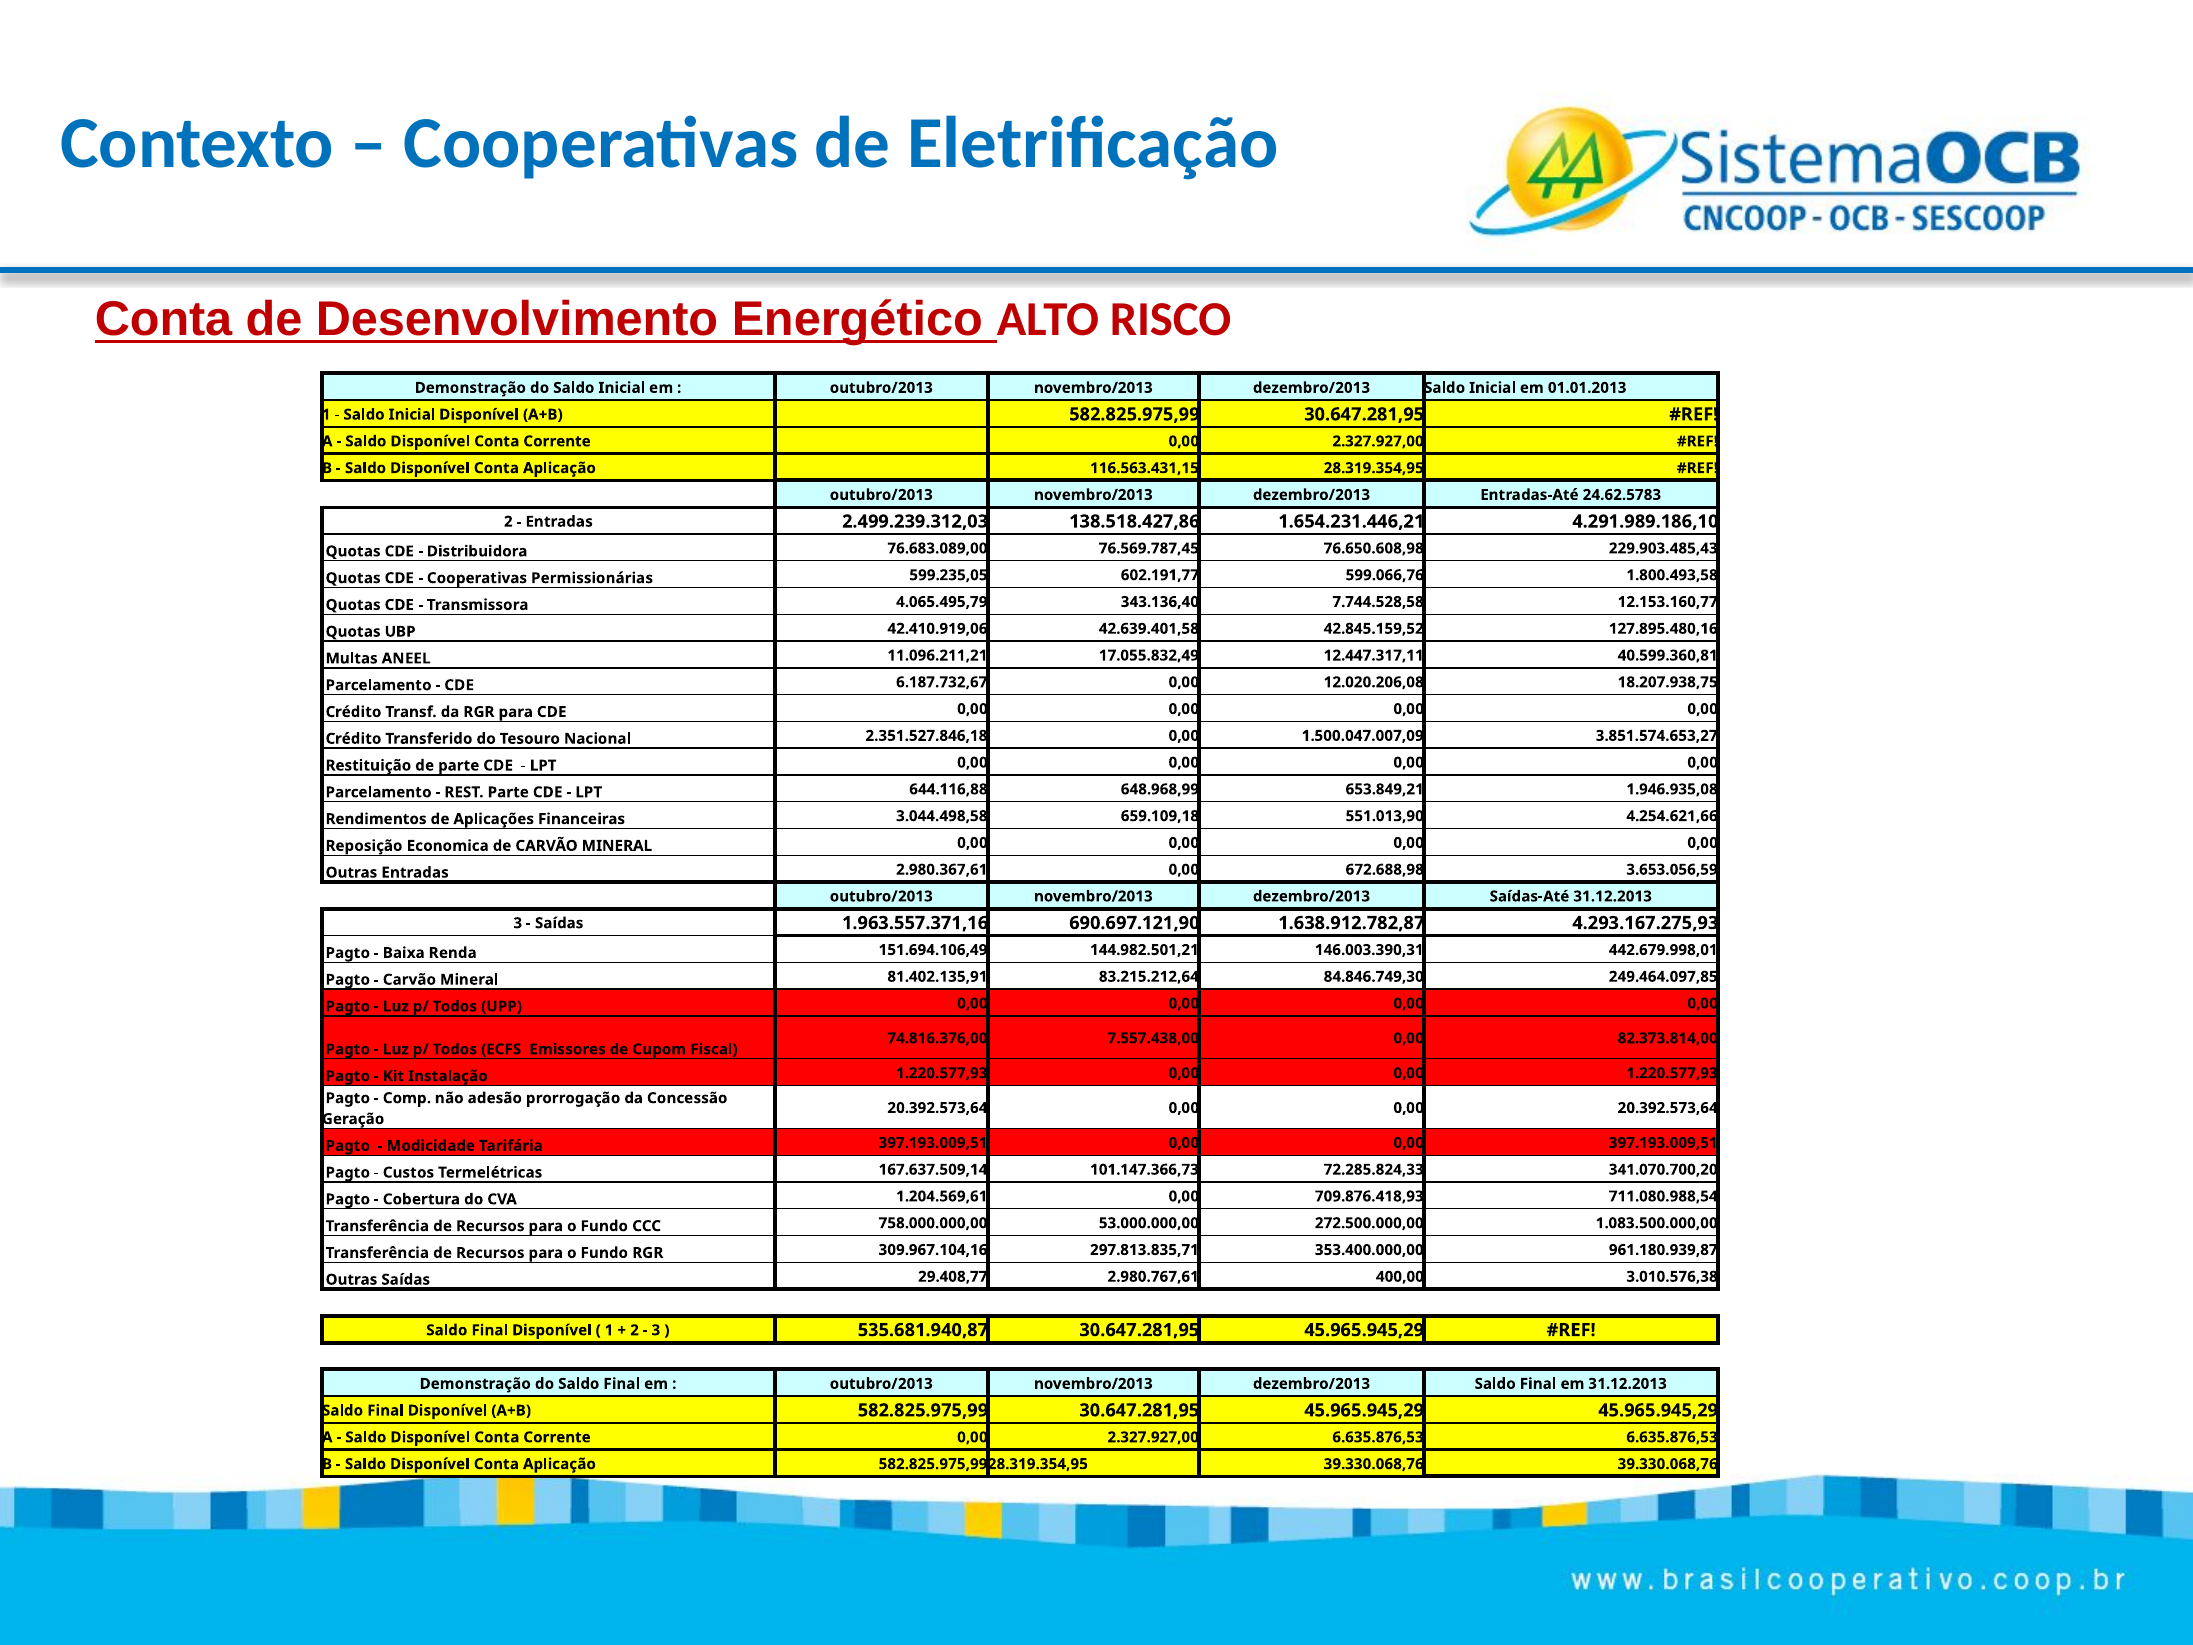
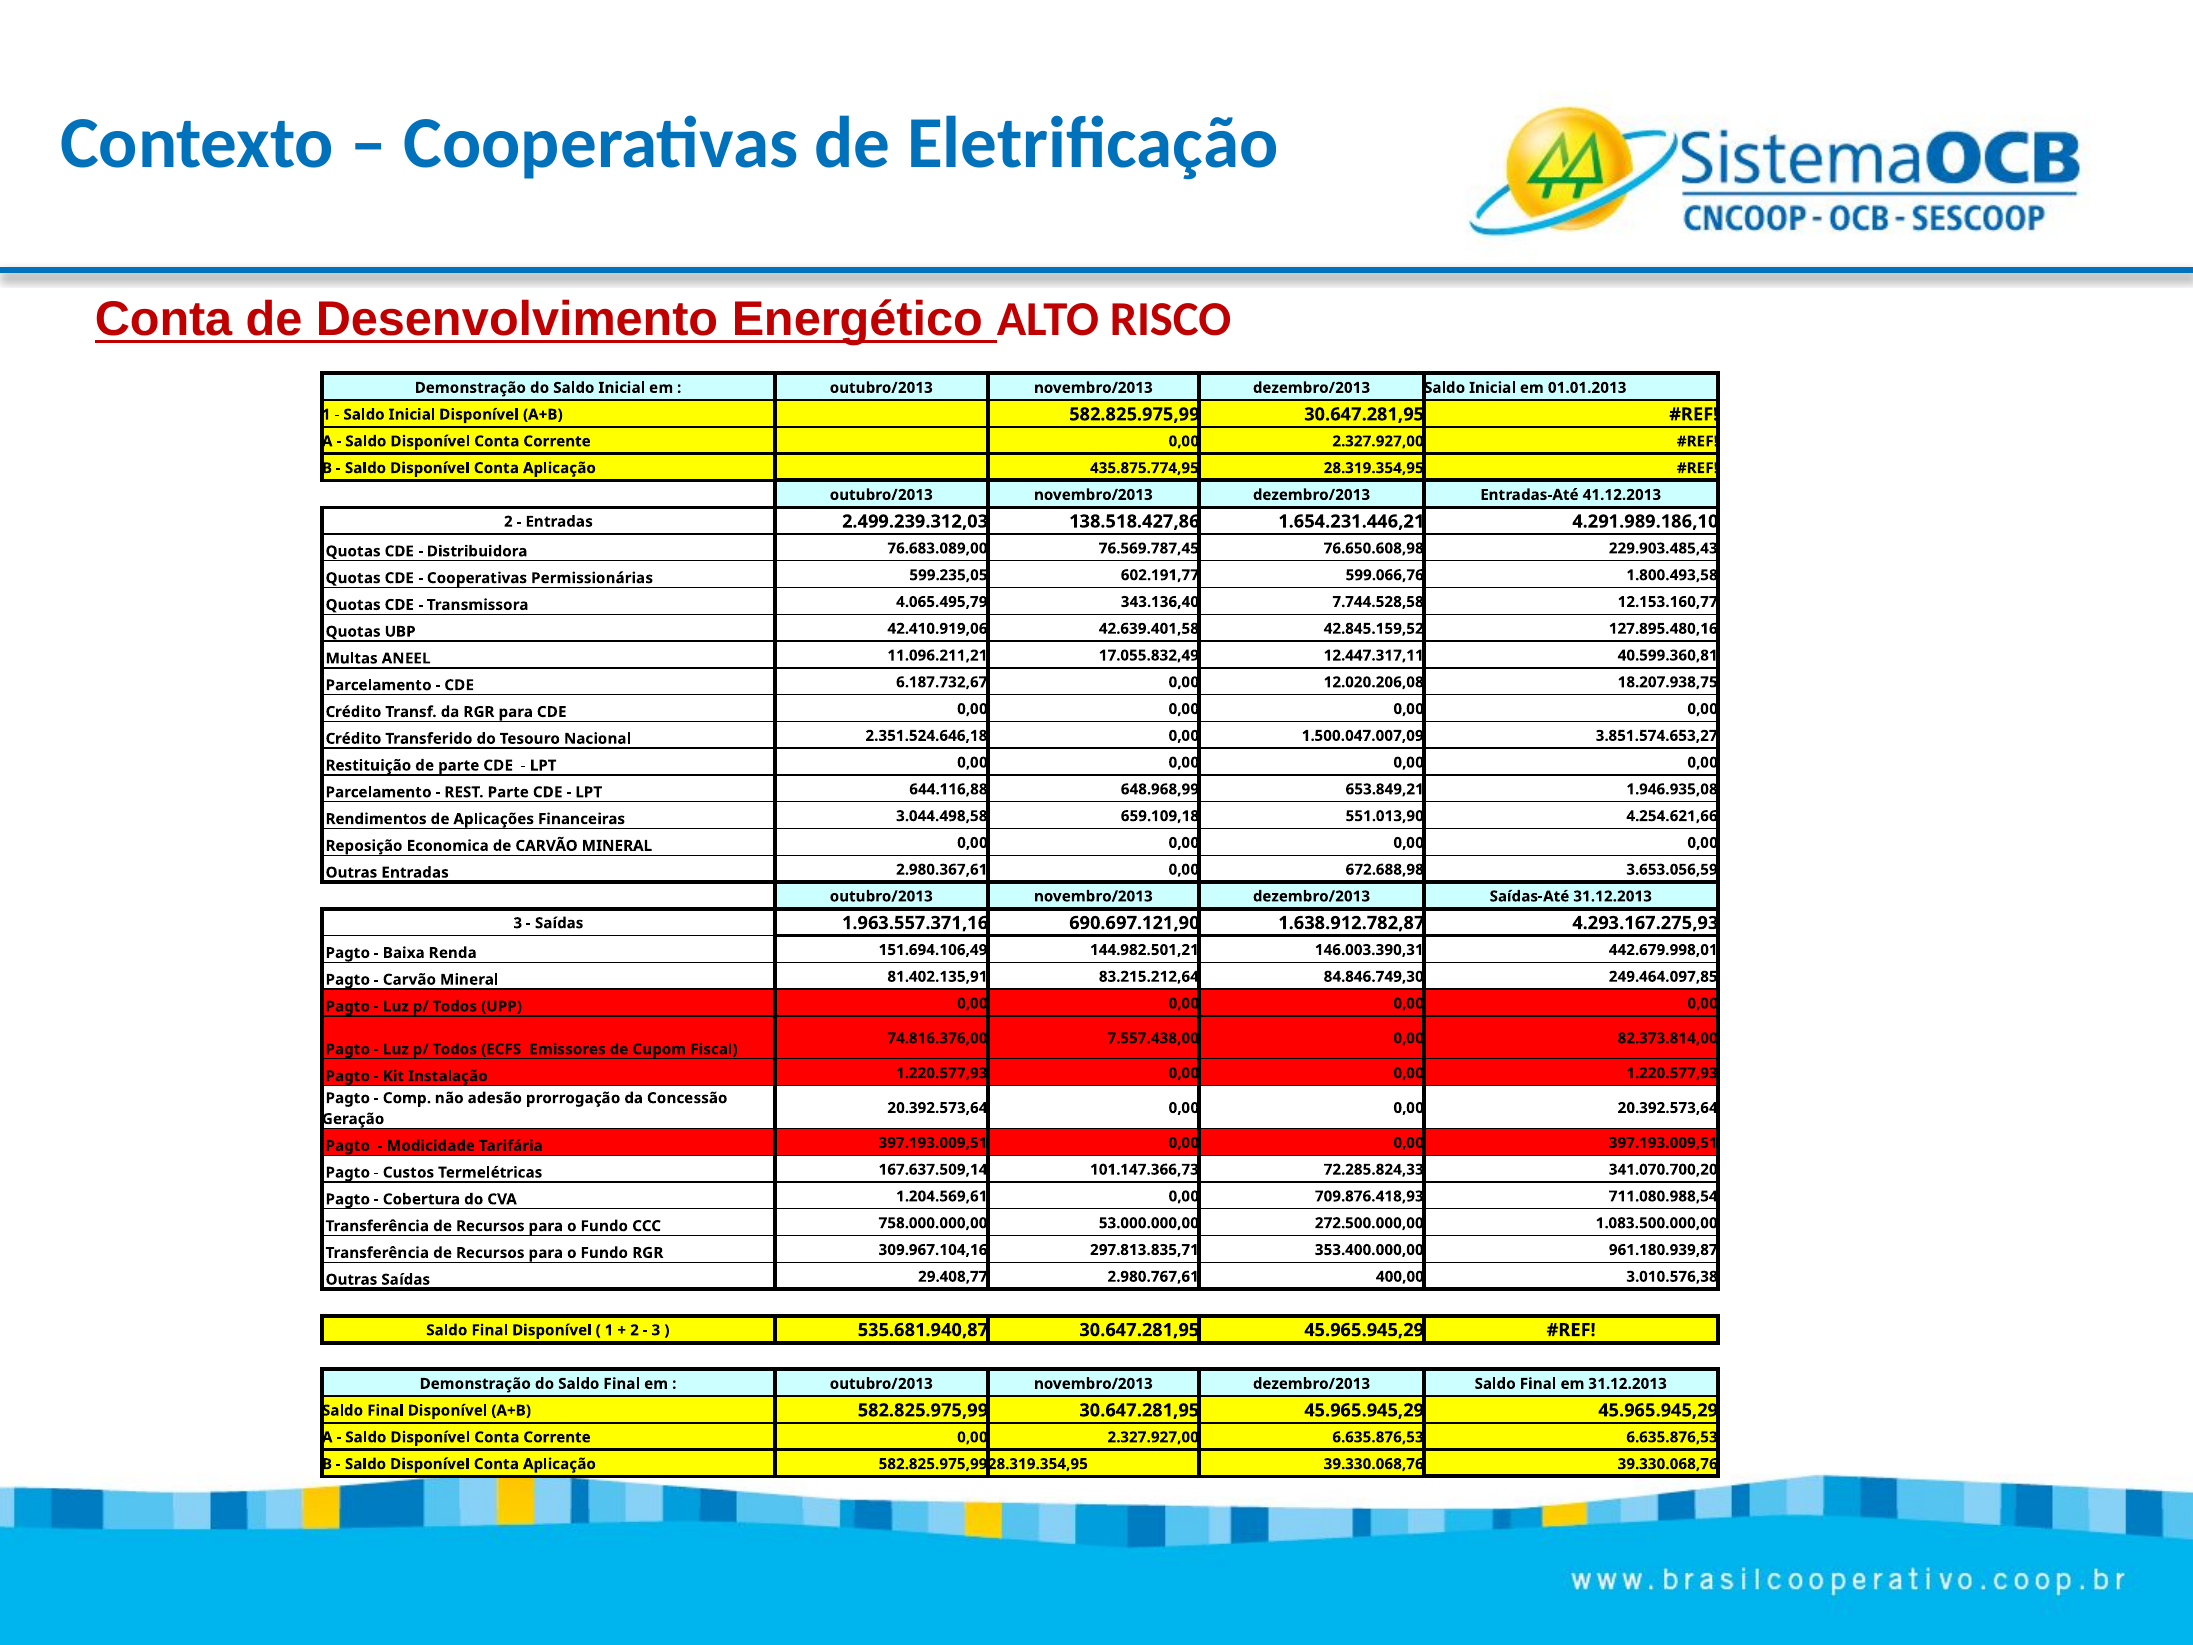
116.563.431,15: 116.563.431,15 -> 435.875.774,95 (1144, 468)
24.62.5783: 24.62.5783 -> 41.12.2013 (1622, 495)
2.351.527.846,18: 2.351.527.846,18 -> 2.351.524.646,18 (926, 736)
